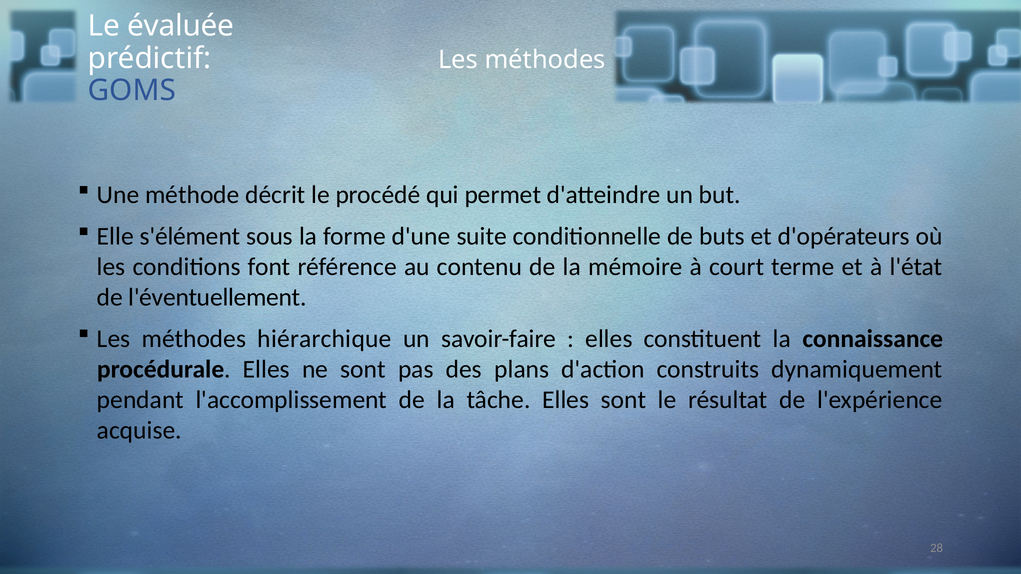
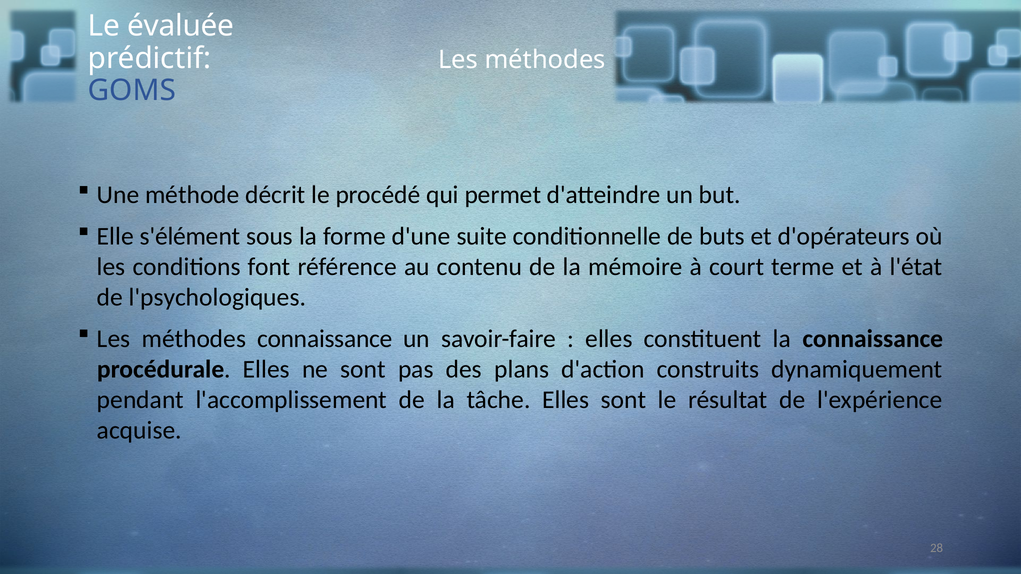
l'éventuellement: l'éventuellement -> l'psychologiques (217, 298)
méthodes hiérarchique: hiérarchique -> connaissance (325, 339)
